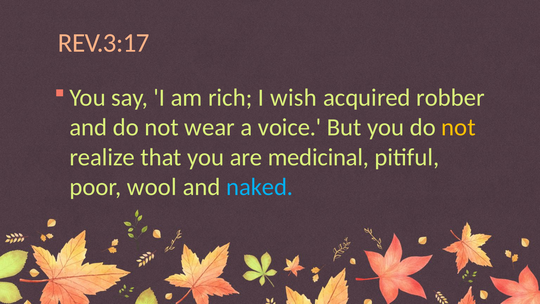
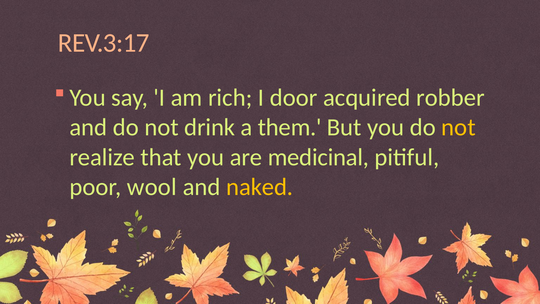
wish: wish -> door (294, 98)
wear: wear -> drink (210, 127)
voice: voice -> them (290, 127)
naked colour: light blue -> yellow (260, 187)
